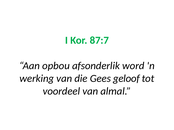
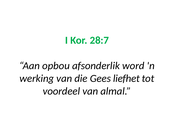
87:7: 87:7 -> 28:7 (99, 40)
geloof: geloof -> liefhet (126, 79)
